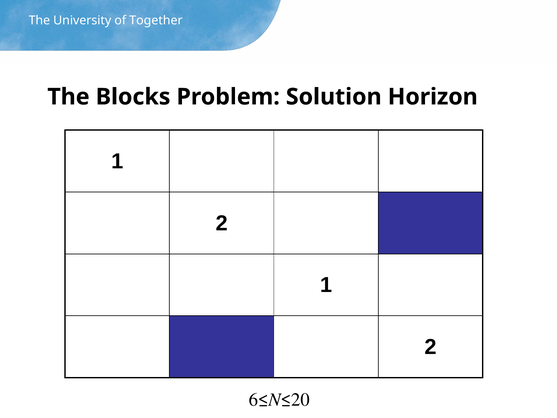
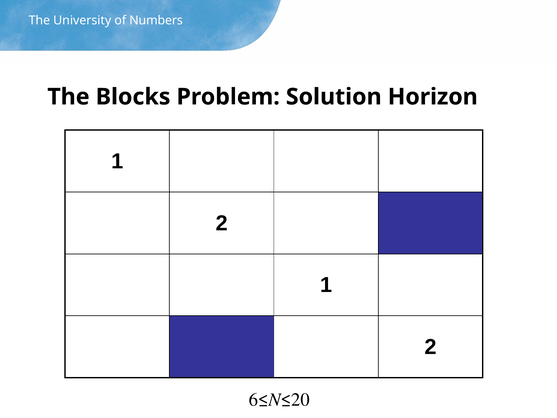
Together: Together -> Numbers (156, 20)
